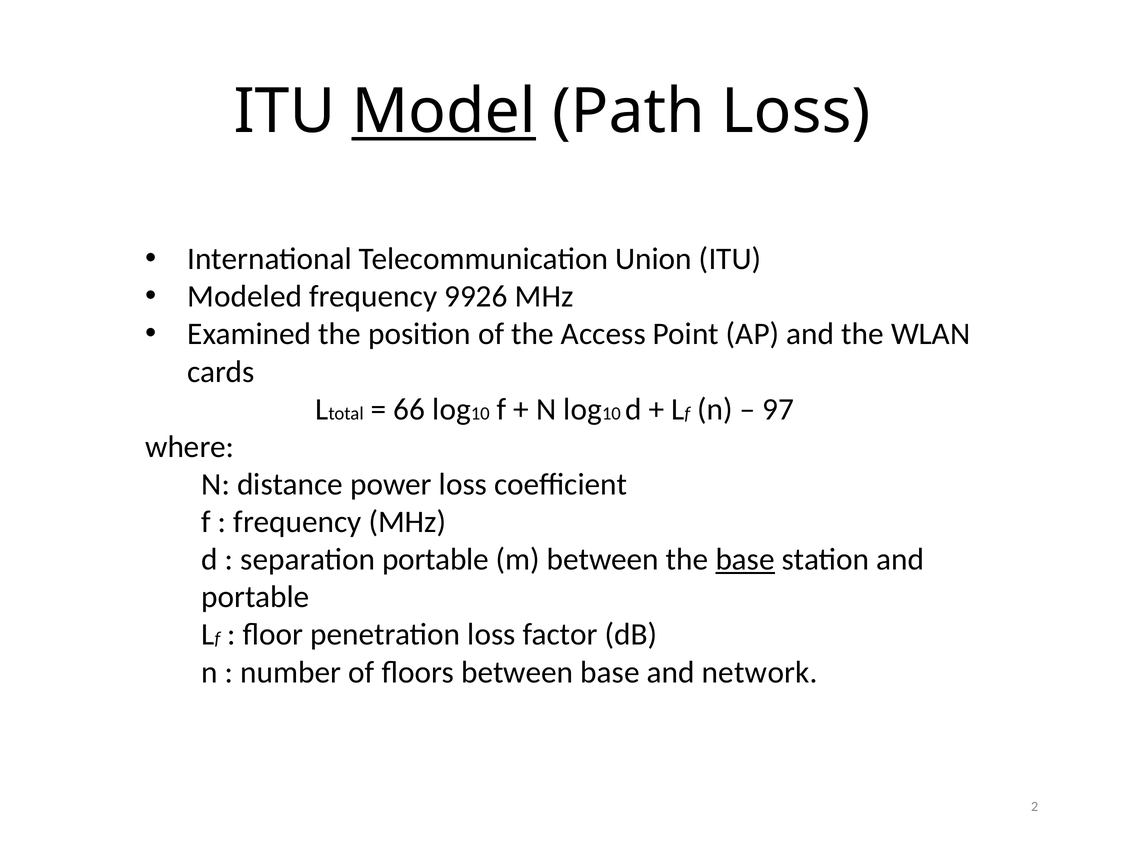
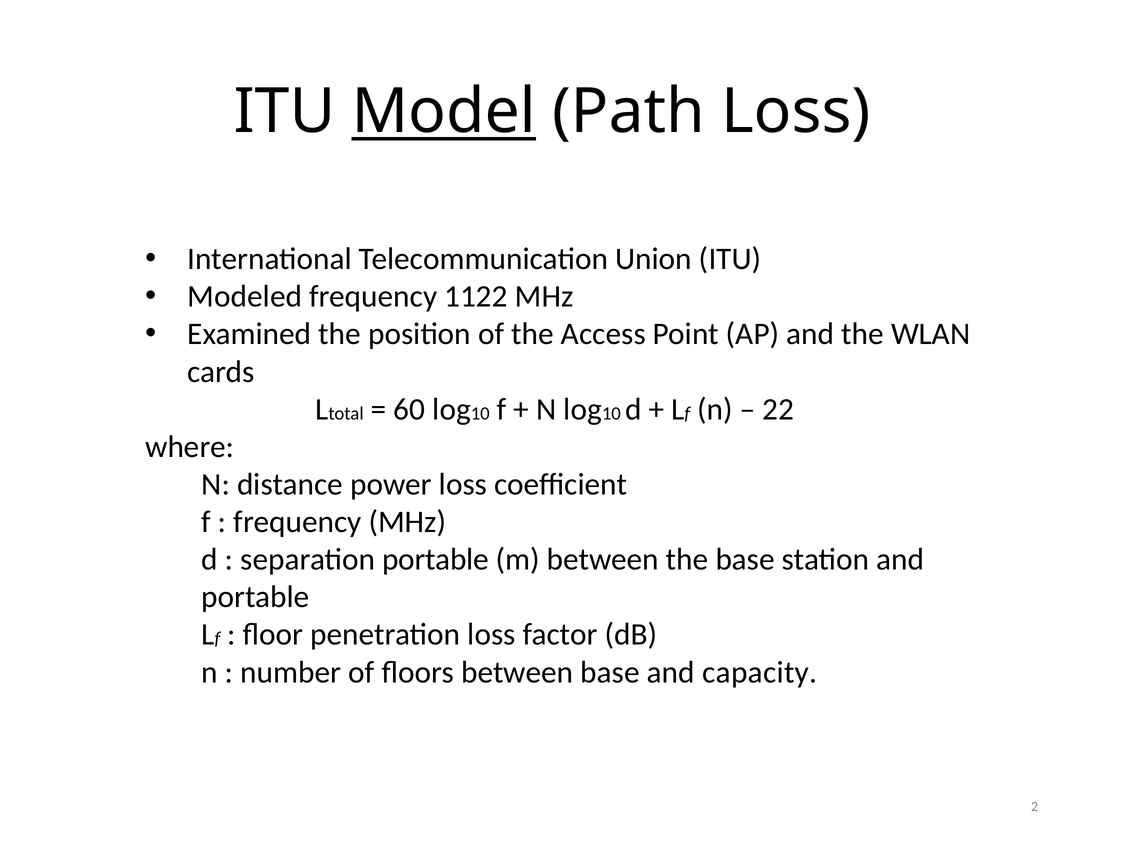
9926: 9926 -> 1122 (476, 297)
66: 66 -> 60 (409, 409)
97: 97 -> 22 (778, 409)
base underline: present -> none (745, 560)
network: network -> capacity (760, 672)
